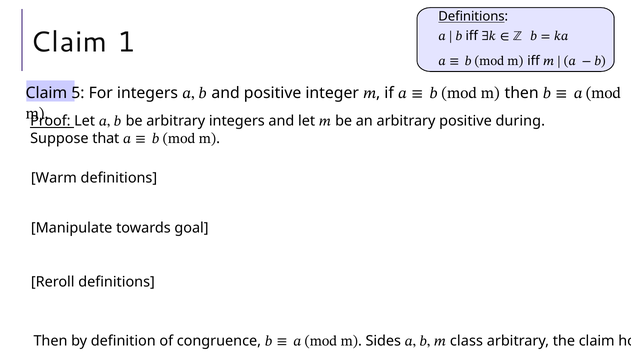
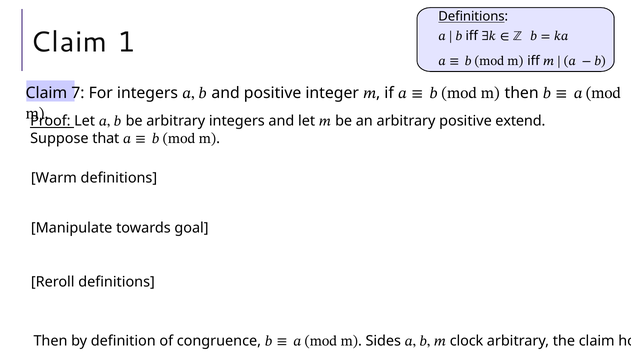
5: 5 -> 7 (78, 93)
during: during -> extend (520, 121)
class: class -> clock (467, 341)
